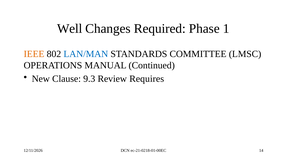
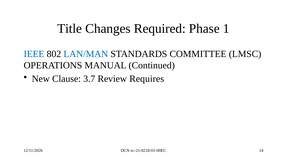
Well: Well -> Title (70, 29)
IEEE colour: orange -> blue (34, 54)
9.3: 9.3 -> 3.7 (89, 79)
